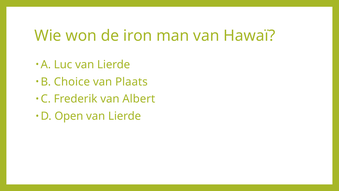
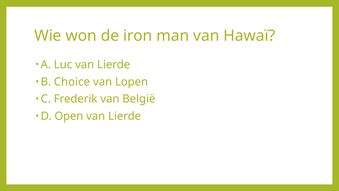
Plaats: Plaats -> Lopen (132, 82)
Albert: Albert -> België (139, 99)
